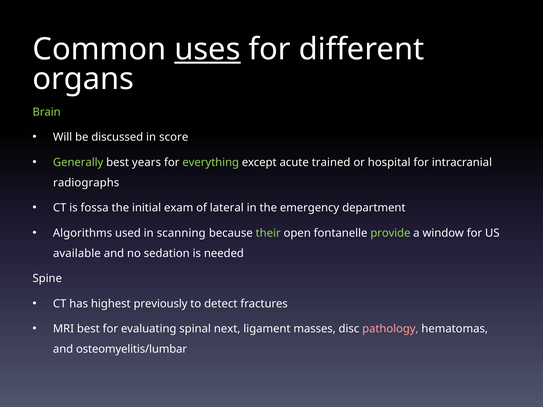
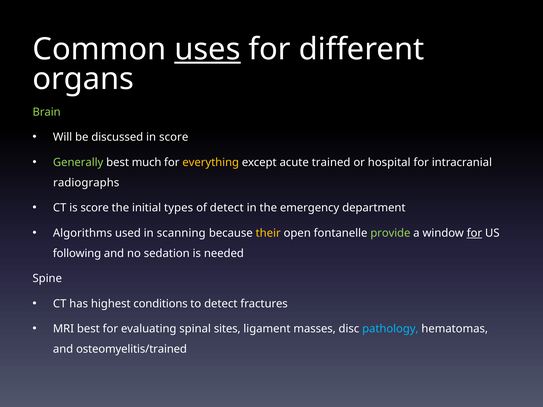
years: years -> much (147, 162)
everything colour: light green -> yellow (211, 162)
is fossa: fossa -> score (95, 208)
exam: exam -> types (179, 208)
of lateral: lateral -> detect (227, 208)
their colour: light green -> yellow (268, 233)
for underline: none -> present (474, 233)
available: available -> following (77, 254)
previously: previously -> conditions (161, 304)
next: next -> sites (227, 329)
pathology colour: pink -> light blue (390, 329)
osteomyelitis/lumbar: osteomyelitis/lumbar -> osteomyelitis/trained (132, 349)
